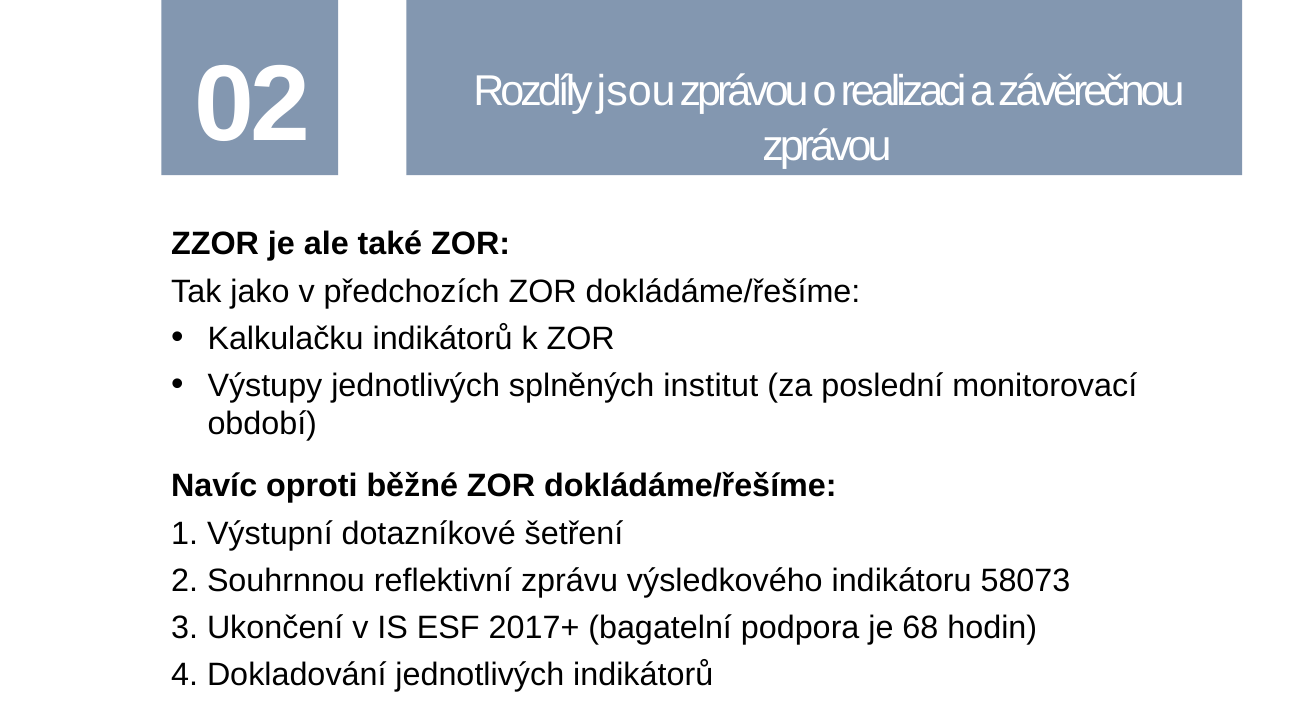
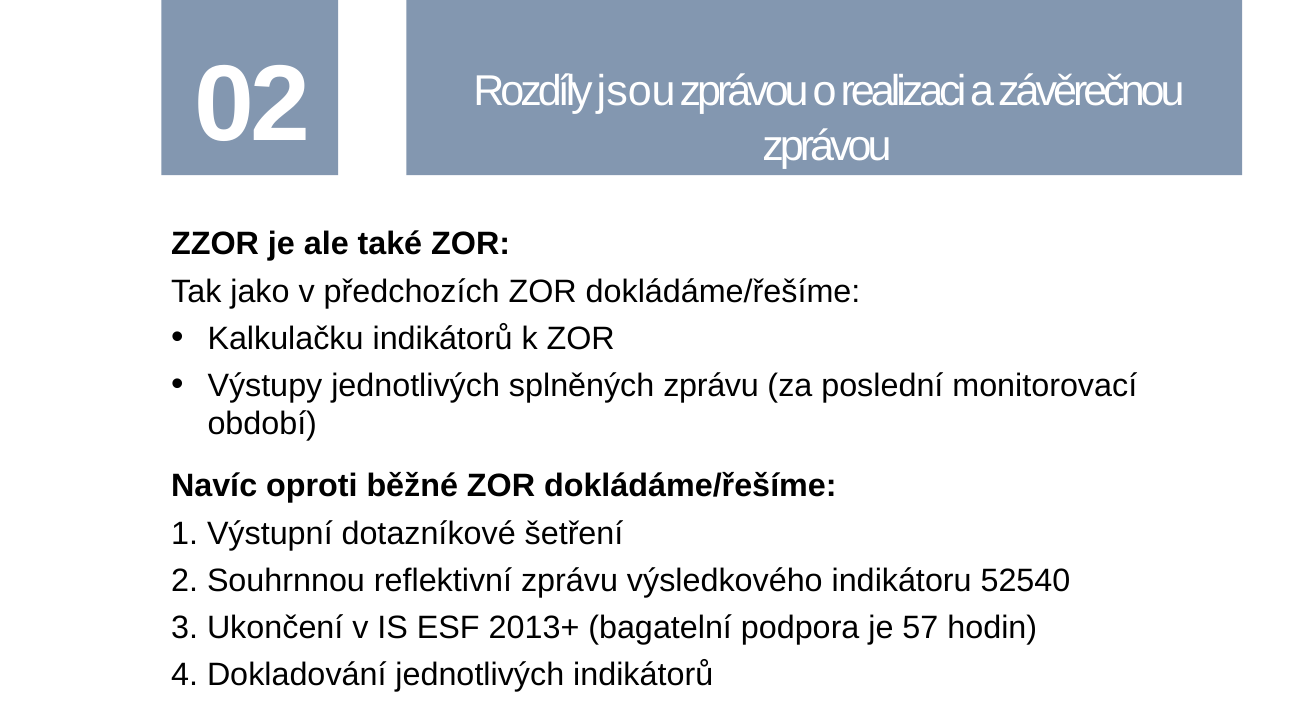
splněných institut: institut -> zprávu (711, 385)
58073: 58073 -> 52540 (1025, 581)
2017+: 2017+ -> 2013+ (534, 628)
68: 68 -> 57 (920, 628)
